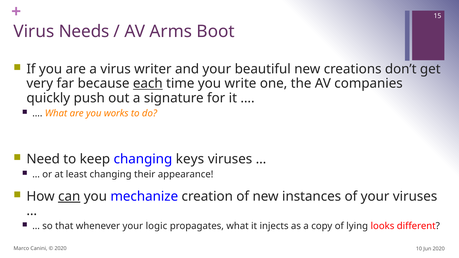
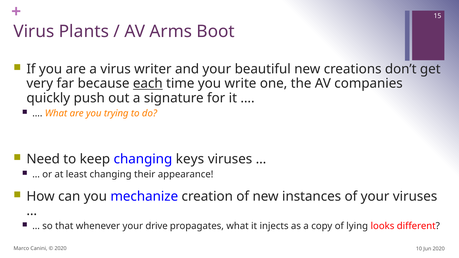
Needs: Needs -> Plants (84, 31)
works: works -> trying (116, 113)
can underline: present -> none (69, 197)
logic: logic -> drive (157, 226)
